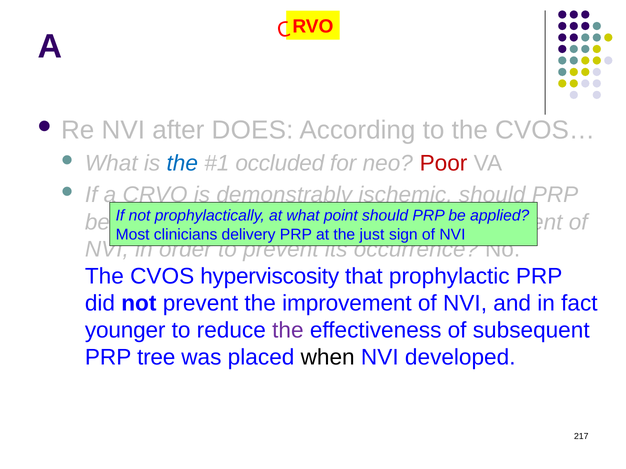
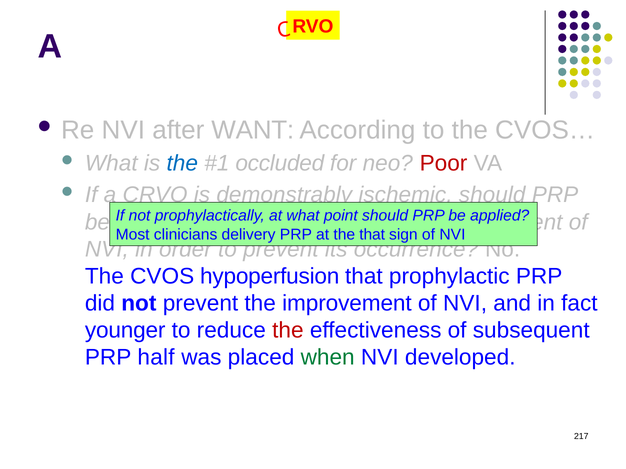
DOES: DOES -> WANT (253, 130)
just: just -> that (372, 235)
hyperviscosity: hyperviscosity -> hypoperfusion (270, 277)
the colour: purple -> red (288, 331)
tree: tree -> half (156, 358)
when colour: black -> green (328, 358)
